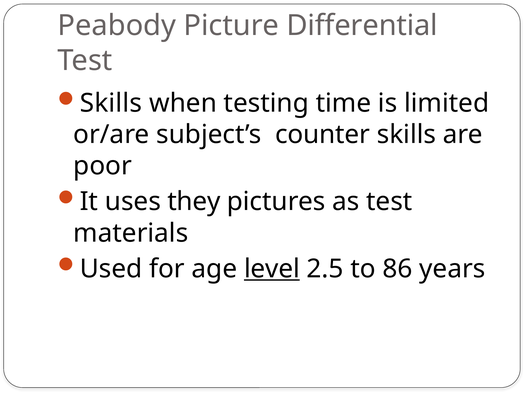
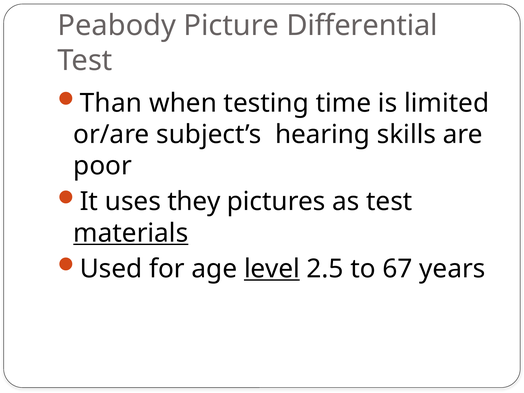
Skills: Skills -> Than (111, 103)
counter: counter -> hearing (323, 135)
materials underline: none -> present (131, 233)
86: 86 -> 67 (397, 269)
